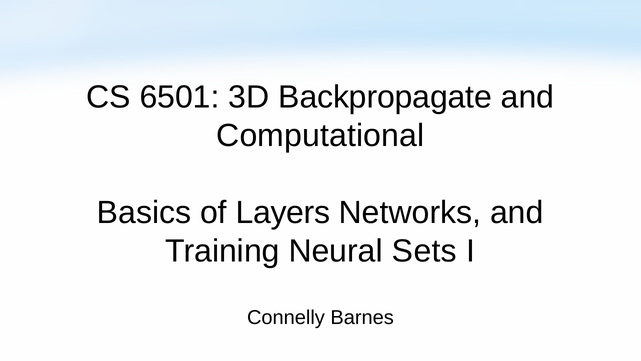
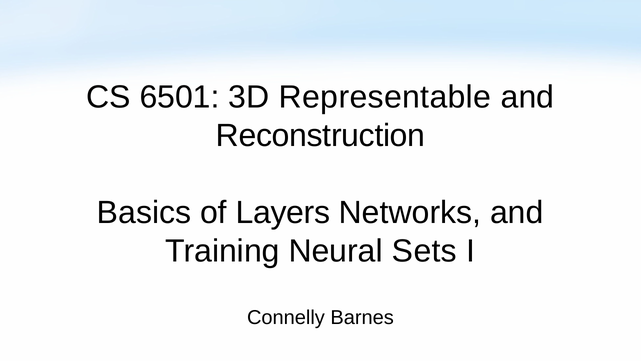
Backpropagate: Backpropagate -> Representable (385, 97)
Computational: Computational -> Reconstruction (321, 135)
